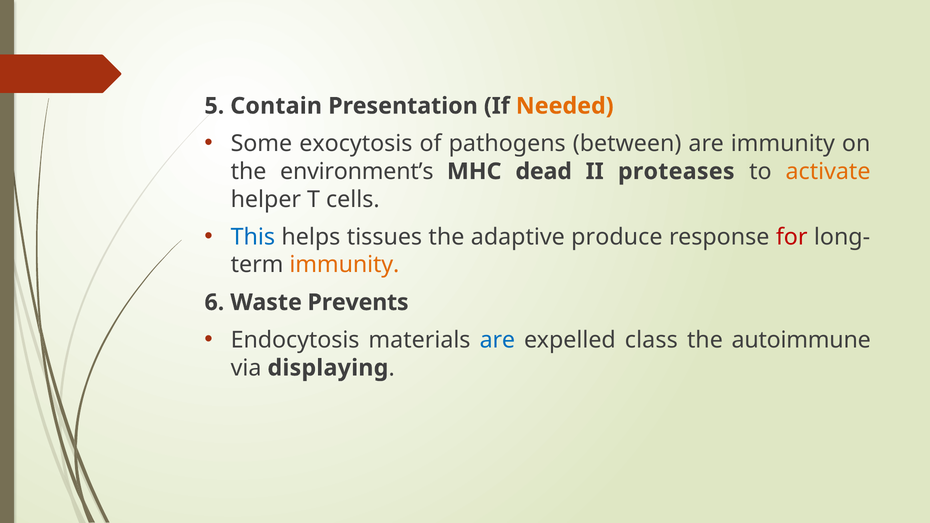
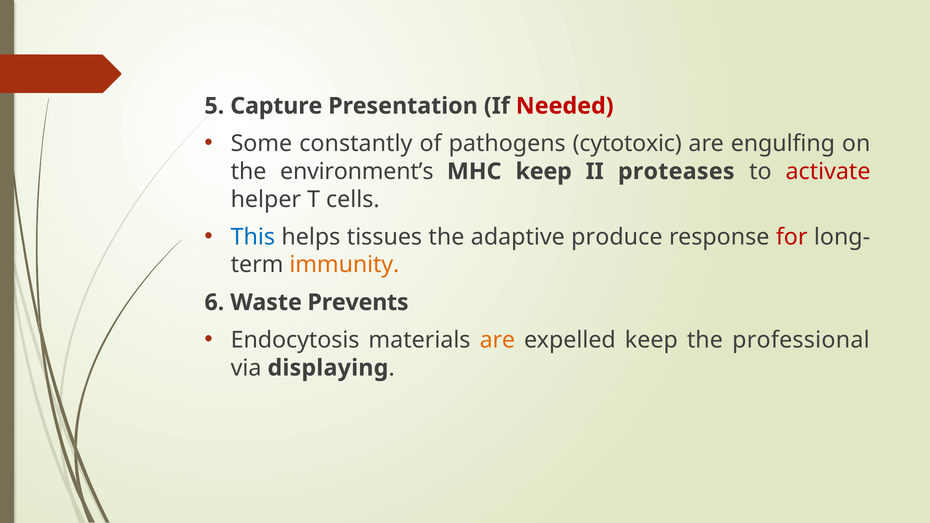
Contain: Contain -> Capture (276, 106)
Needed colour: orange -> red (565, 106)
exocytosis: exocytosis -> constantly (356, 144)
between: between -> cytotoxic (627, 144)
are immunity: immunity -> engulfing (783, 144)
MHC dead: dead -> keep (544, 171)
activate colour: orange -> red (828, 171)
are colour: blue -> orange (497, 340)
expelled class: class -> keep (651, 340)
autoimmune: autoimmune -> professional (801, 340)
